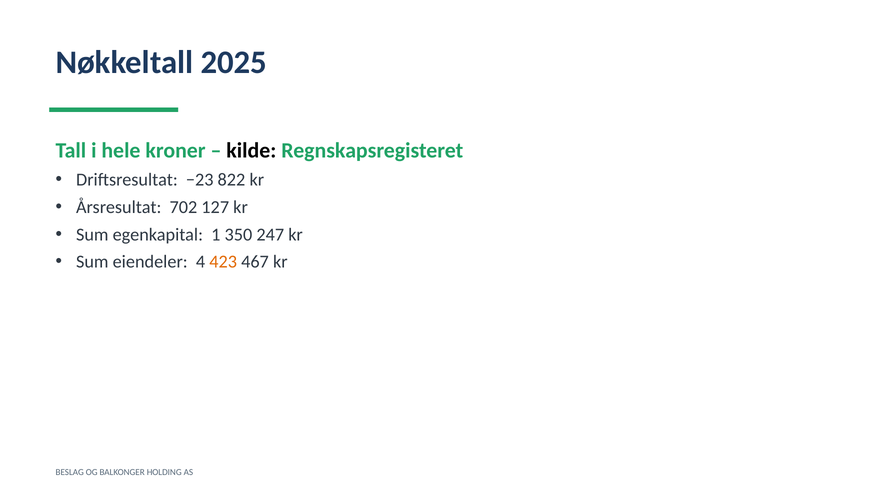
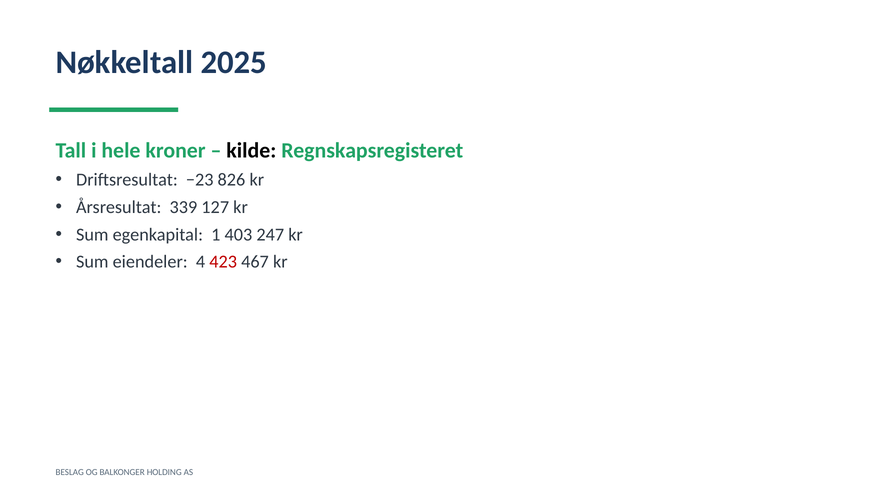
822: 822 -> 826 (231, 180)
702: 702 -> 339 (183, 207)
350: 350 -> 403 (238, 234)
423 colour: orange -> red (223, 262)
